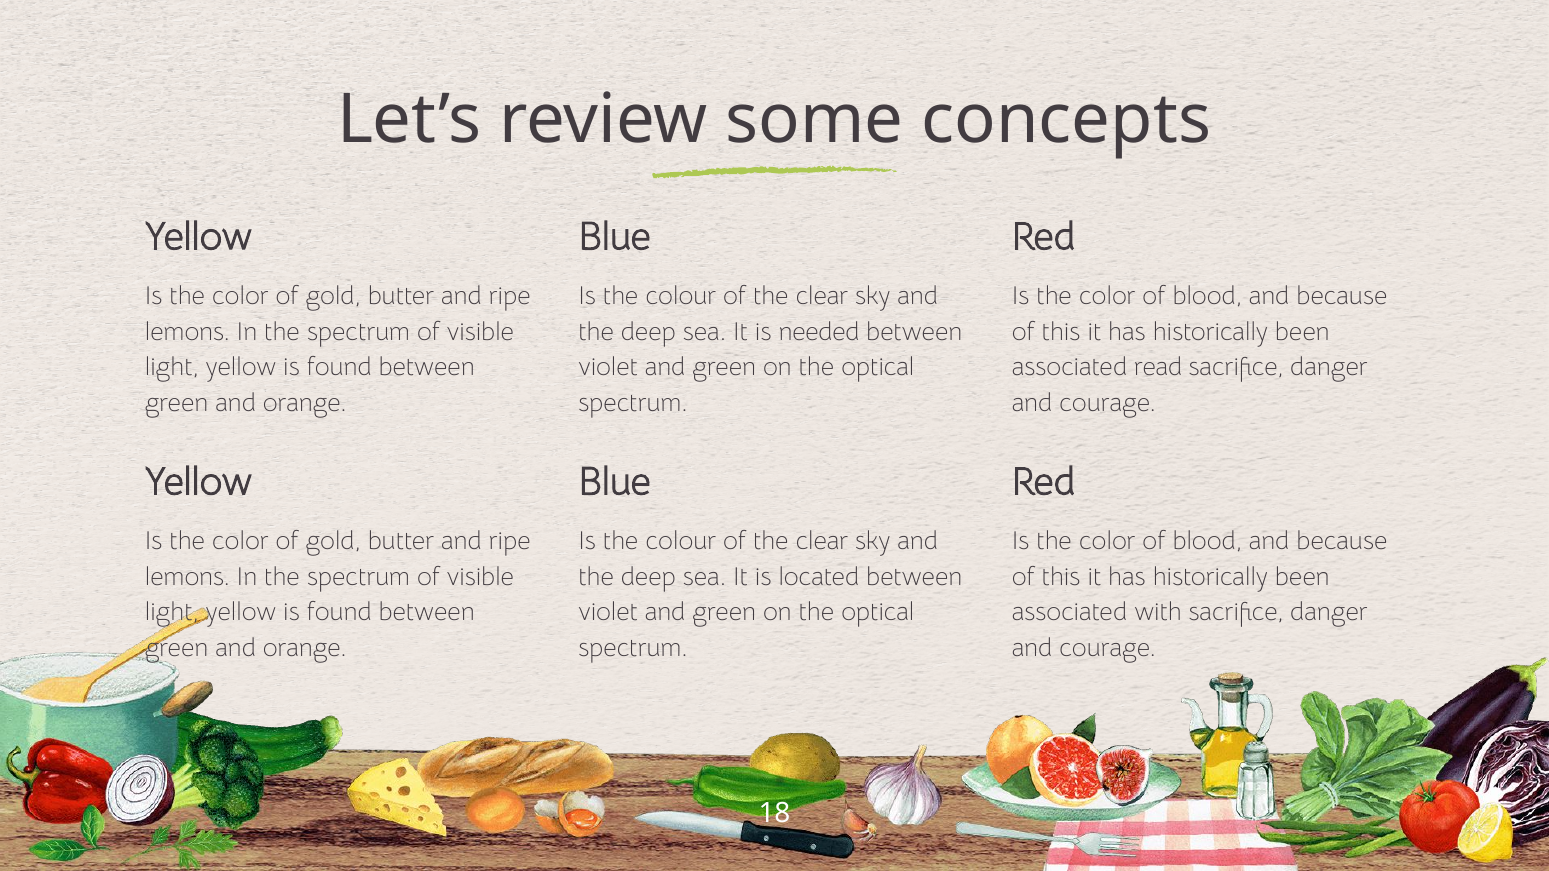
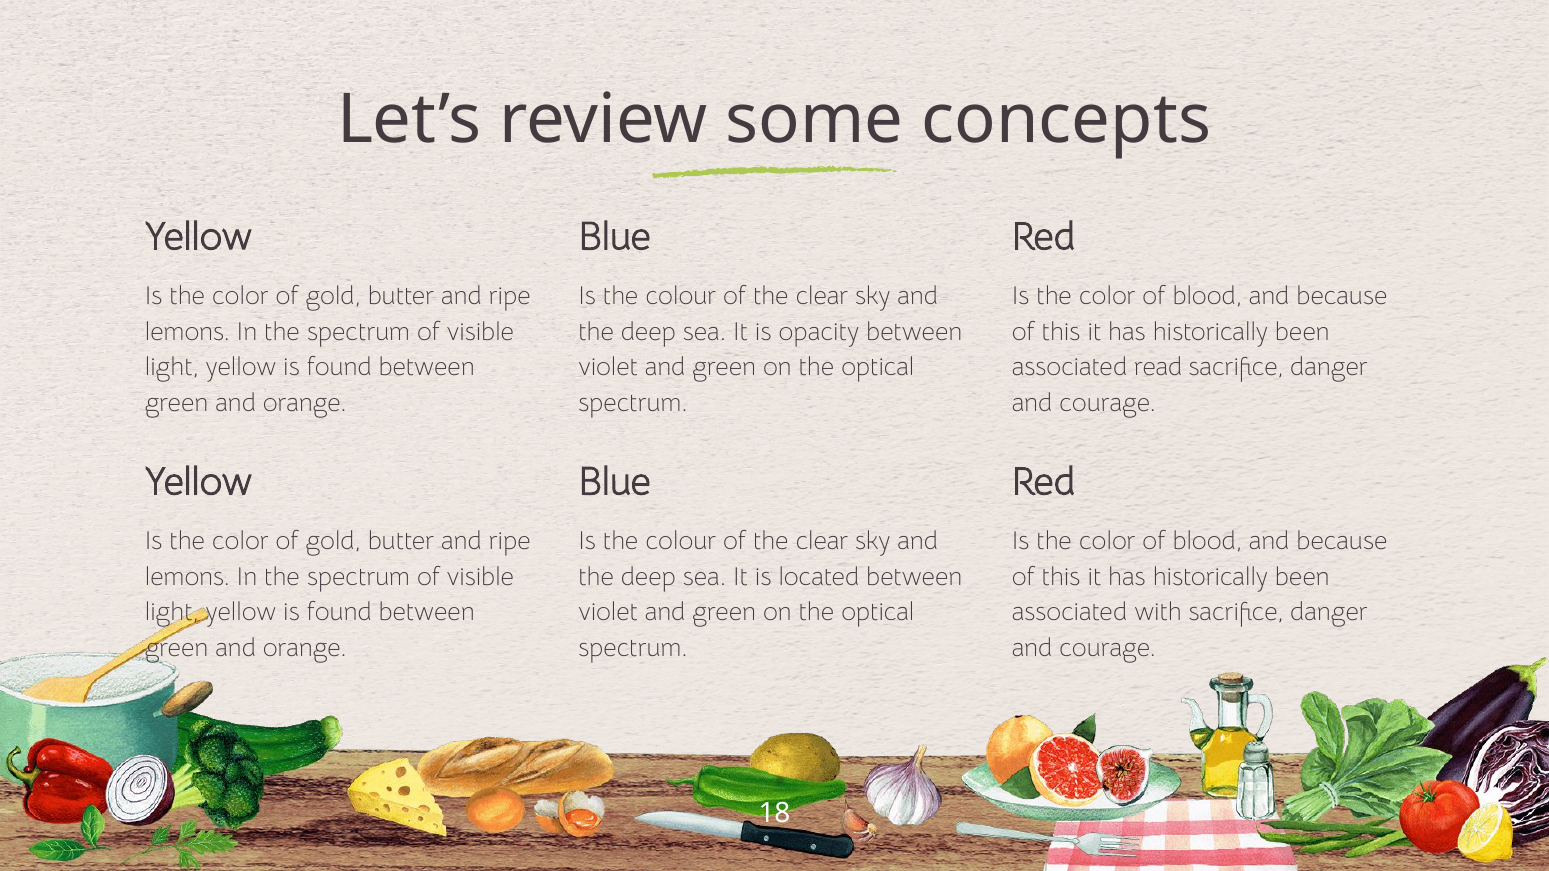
needed: needed -> opacity (819, 332)
